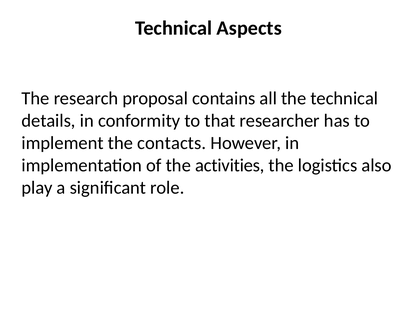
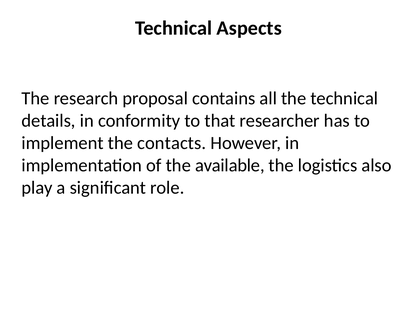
activities: activities -> available (230, 165)
